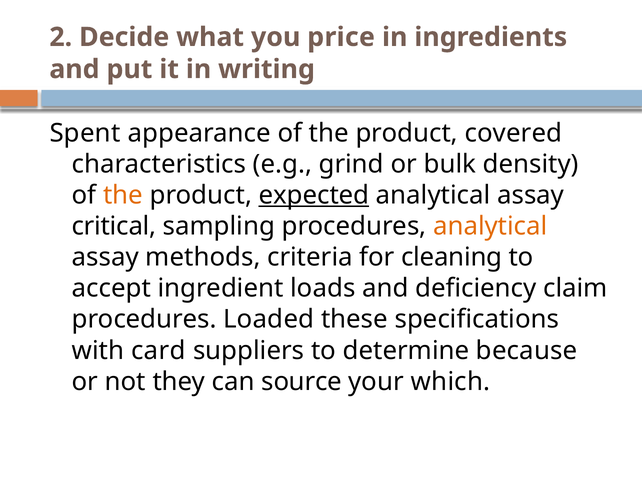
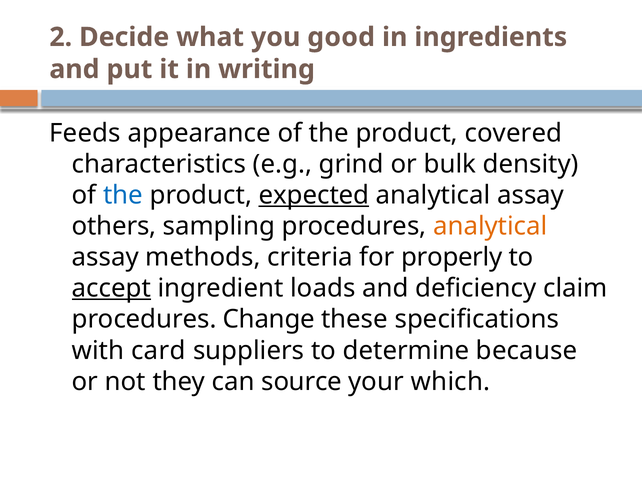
price: price -> good (341, 37)
Spent: Spent -> Feeds (85, 133)
the colour: orange -> blue (123, 195)
critical: critical -> others (114, 226)
cleaning: cleaning -> properly (452, 257)
accept underline: none -> present (111, 288)
Loaded: Loaded -> Change (269, 319)
